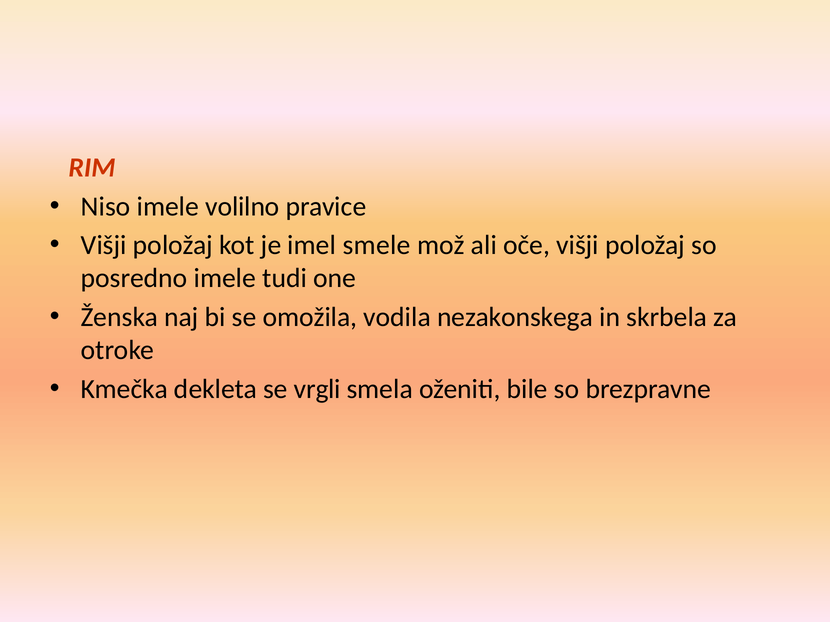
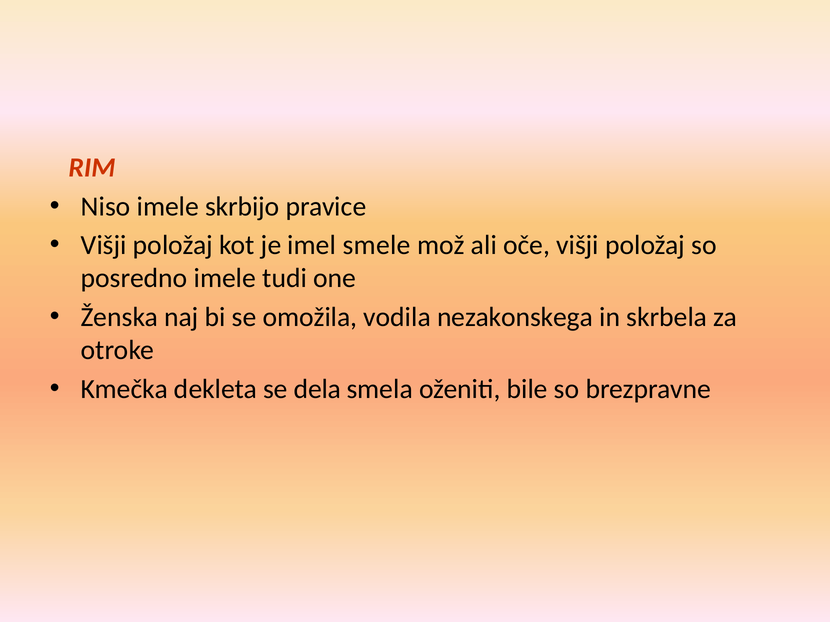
volilno: volilno -> skrbijo (242, 207)
vrgli: vrgli -> dela (317, 389)
